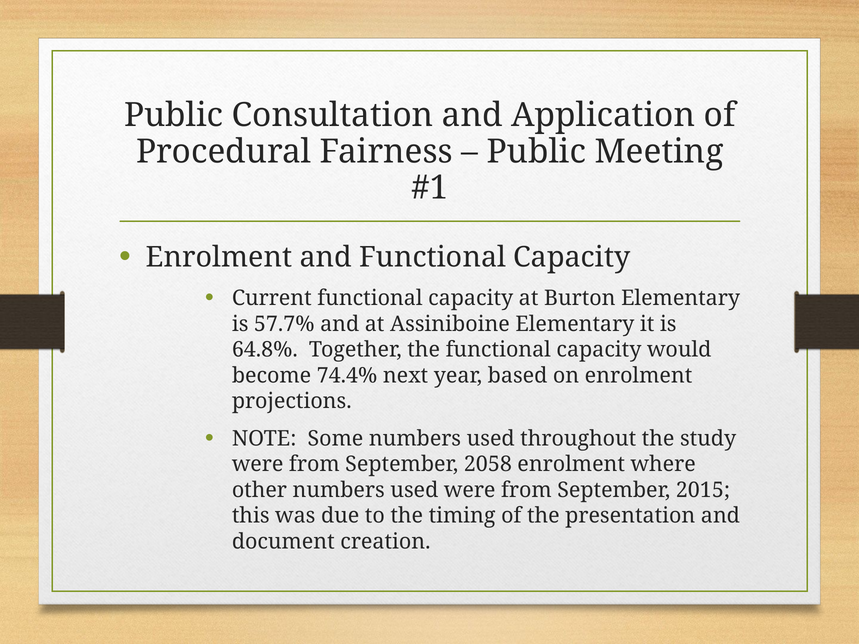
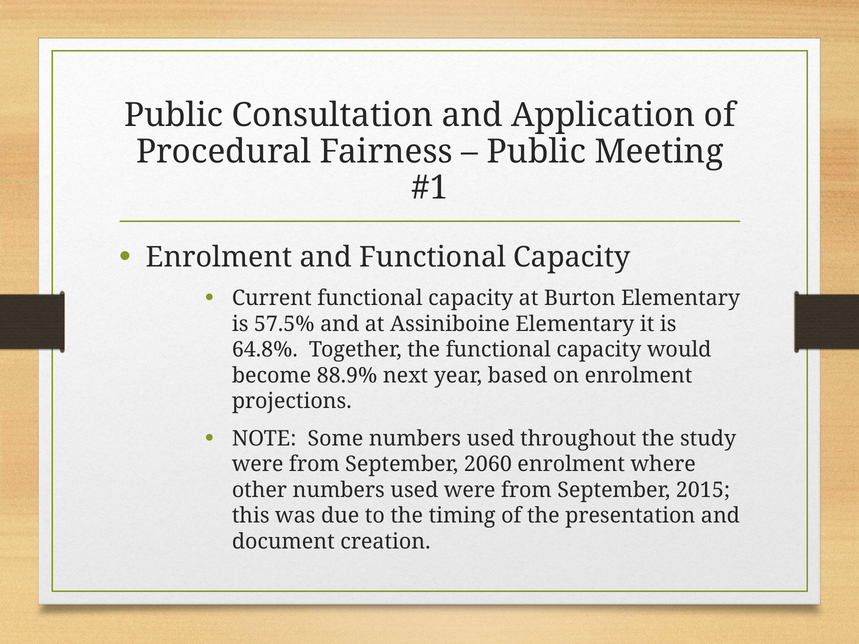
57.7%: 57.7% -> 57.5% (284, 324)
74.4%: 74.4% -> 88.9% (347, 376)
2058: 2058 -> 2060 (488, 465)
